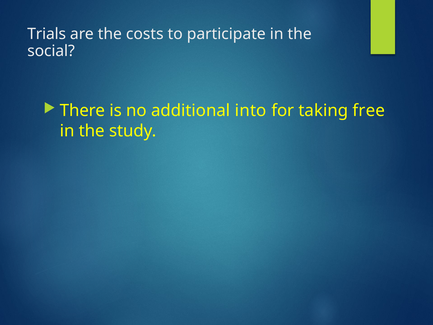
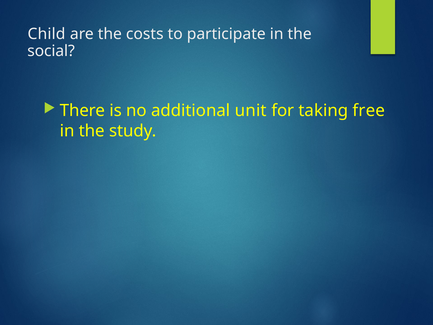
Trials: Trials -> Child (47, 34)
into: into -> unit (251, 111)
